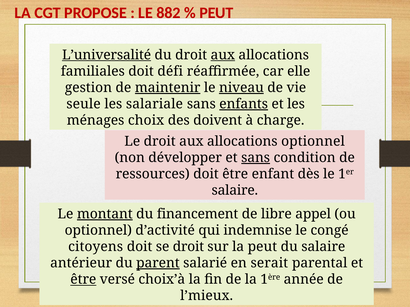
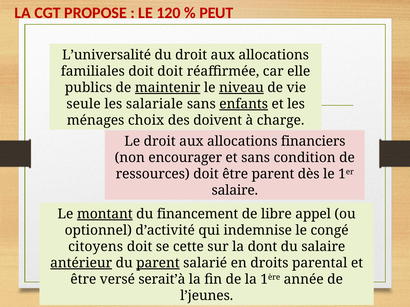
882: 882 -> 120 (168, 13)
L’universalité underline: present -> none (107, 55)
aux underline: present -> none (223, 55)
doit défi: défi -> doit (170, 71)
gestion: gestion -> publics (88, 88)
allocations optionnel: optionnel -> financiers (313, 142)
développer: développer -> encourager (185, 158)
sans underline: present -> none (256, 158)
être enfant: enfant -> parent (273, 174)
se droit: droit -> cette (188, 247)
la peut: peut -> dont (262, 247)
antérieur underline: none -> present (81, 263)
serait: serait -> droits (269, 263)
être underline: present -> none (83, 280)
choix’à: choix’à -> serait’à (162, 280)
l’mieux: l’mieux -> l’jeunes (207, 296)
